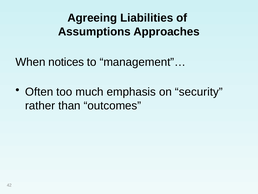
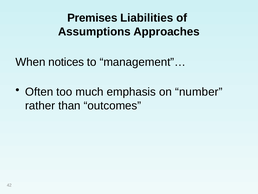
Agreeing: Agreeing -> Premises (92, 18)
security: security -> number (199, 92)
